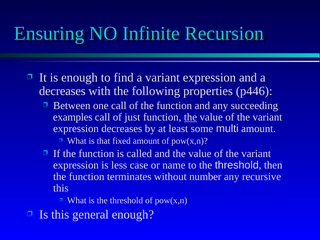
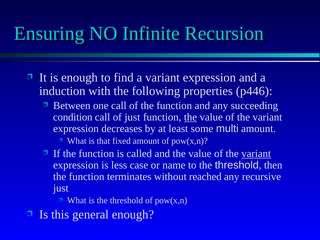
decreases: decreases -> induction (62, 91)
examples: examples -> condition (73, 117)
variant underline: none -> present (256, 154)
number: number -> reached (205, 177)
this: this -> just (61, 188)
